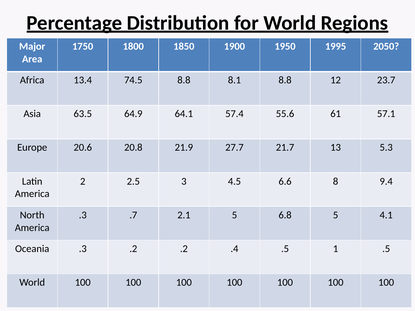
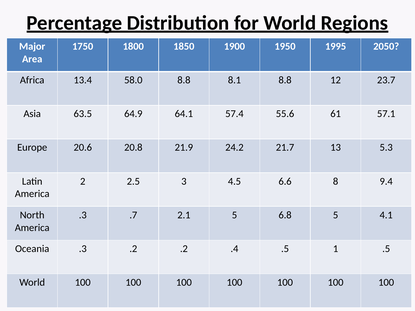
74.5: 74.5 -> 58.0 (133, 80)
27.7: 27.7 -> 24.2 (234, 148)
